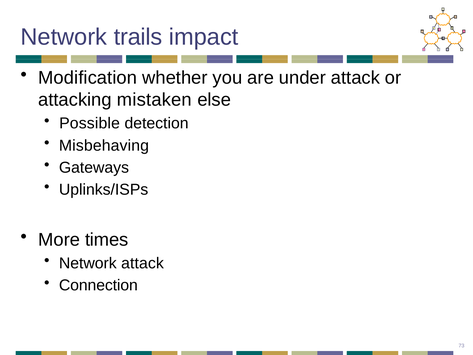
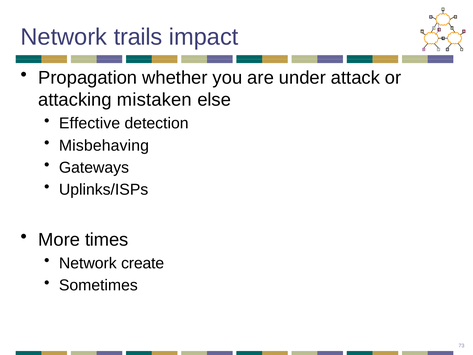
Modification: Modification -> Propagation (88, 78)
Possible: Possible -> Effective (90, 123)
Network attack: attack -> create (143, 263)
Connection: Connection -> Sometimes (98, 285)
